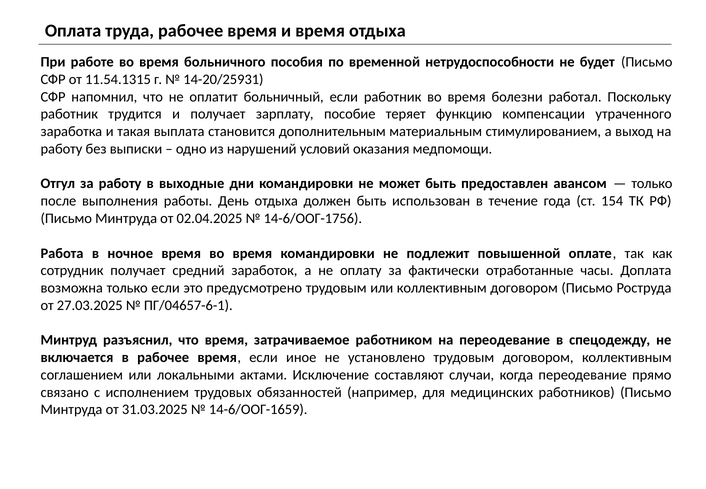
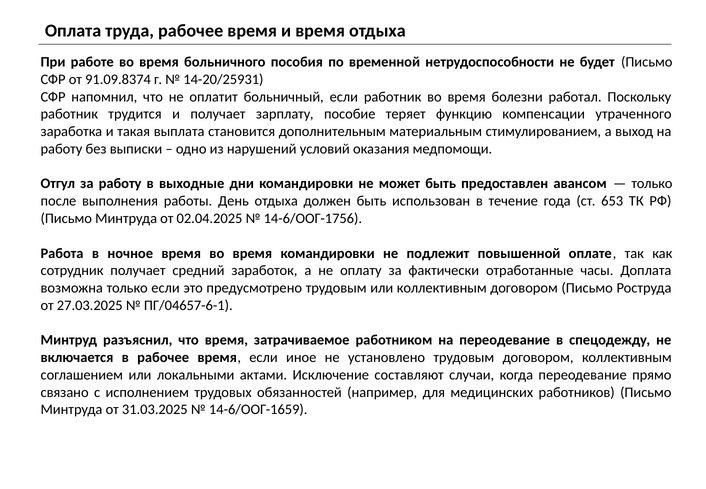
11.54.1315: 11.54.1315 -> 91.09.8374 (118, 79)
154: 154 -> 653 (612, 201)
